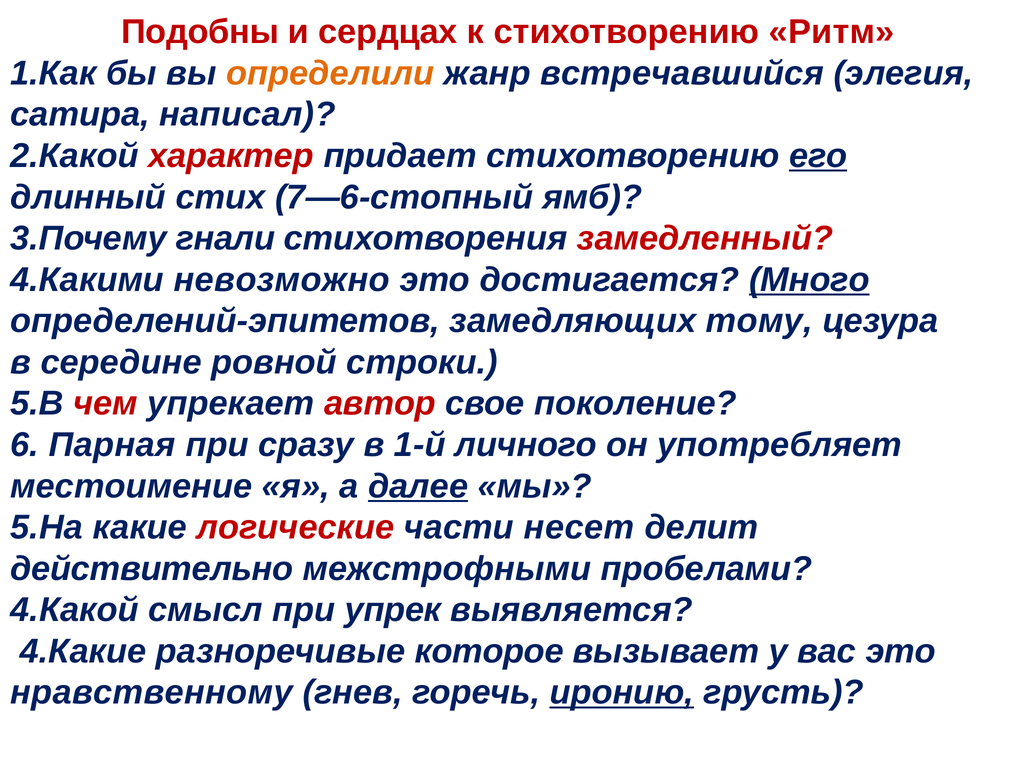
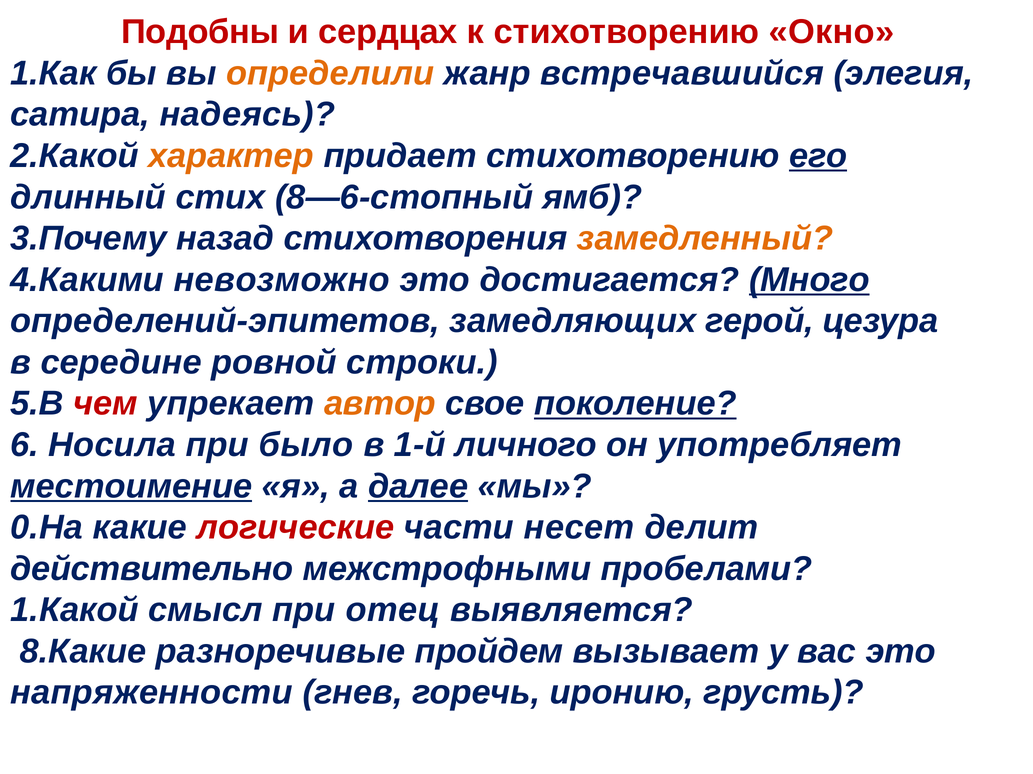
Ритм: Ритм -> Окно (832, 32)
написал: написал -> надеясь (247, 115)
характер colour: red -> orange (231, 156)
7—6-стопный: 7—6-стопный -> 8—6-стопный (404, 197)
гнали: гнали -> назад (225, 239)
замедленный colour: red -> orange (705, 239)
тому: тому -> герой (760, 321)
автор colour: red -> orange (380, 404)
поколение underline: none -> present (635, 404)
Парная: Парная -> Носила (112, 445)
сразу: сразу -> было (306, 445)
местоимение underline: none -> present (131, 487)
5.На: 5.На -> 0.На (47, 528)
4.Какой: 4.Какой -> 1.Какой (75, 611)
упрек: упрек -> отец (393, 611)
4.Какие: 4.Какие -> 8.Какие (83, 652)
которое: которое -> пройдем (489, 652)
нравственному: нравственному -> напряженности (152, 693)
иронию underline: present -> none (622, 693)
